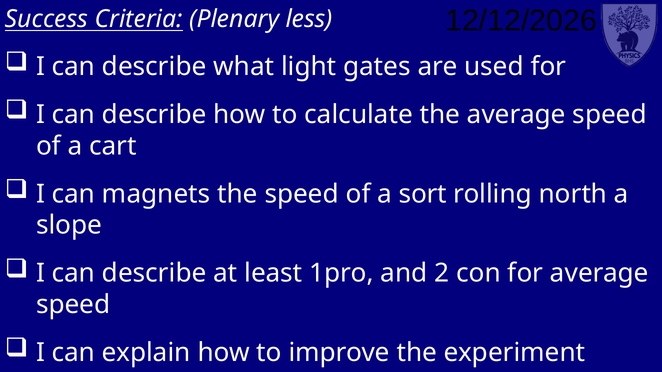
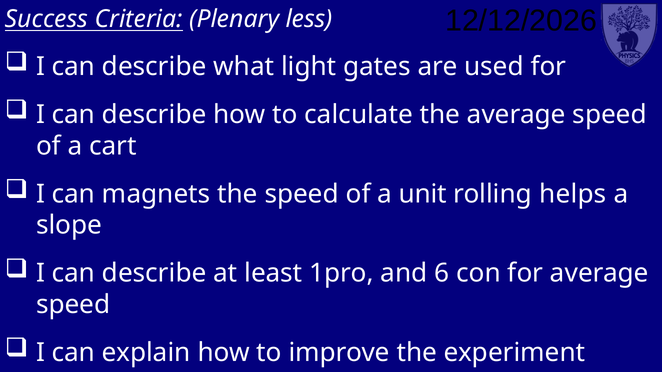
sort: sort -> unit (423, 194)
north: north -> helps (573, 194)
2: 2 -> 6 (442, 273)
